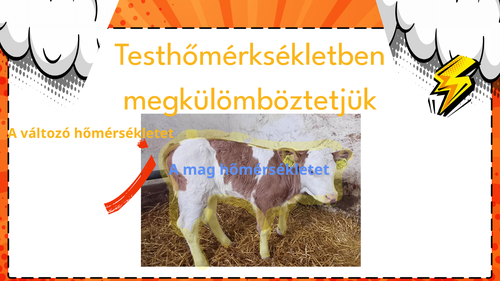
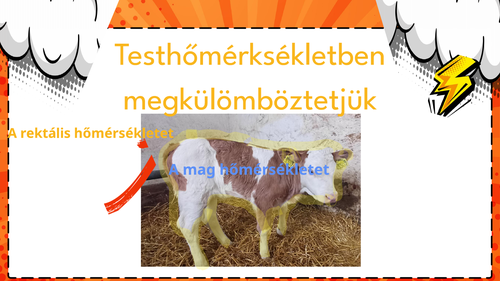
változó: változó -> rektális (45, 134)
